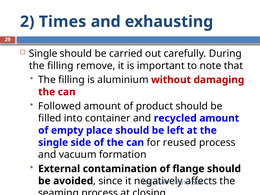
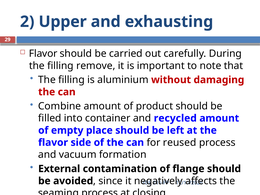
Times: Times -> Upper (63, 22)
Single: Single -> Flavor (43, 54)
Followed: Followed -> Combine (60, 106)
single: single -> flavor (53, 143)
